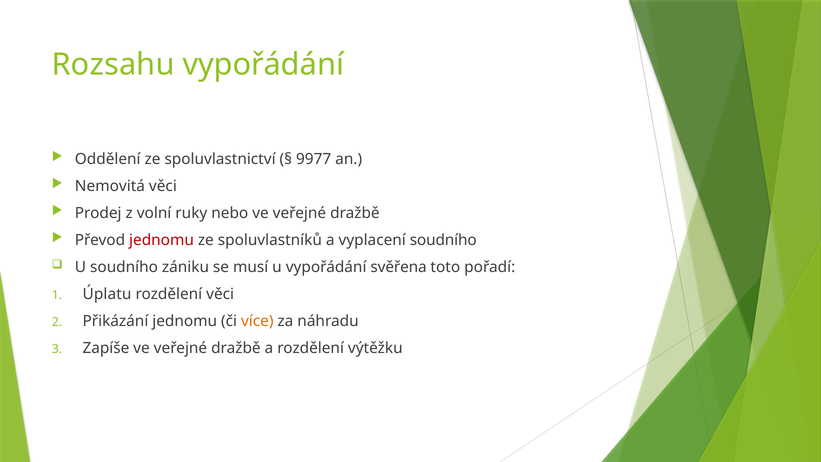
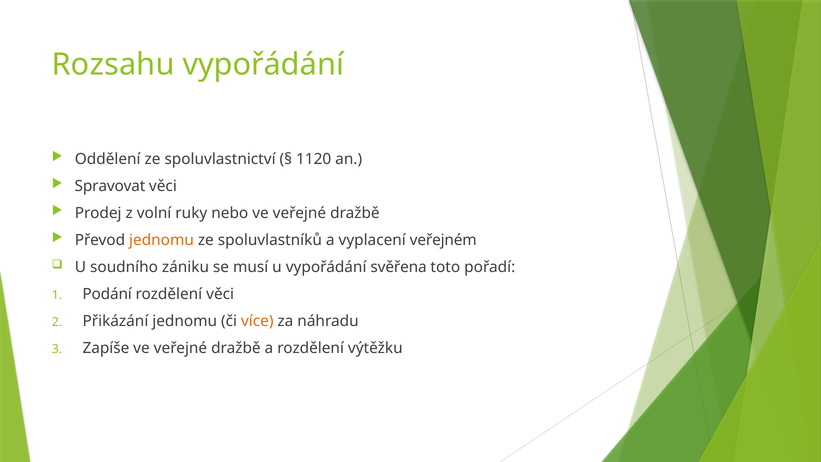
9977: 9977 -> 1120 (314, 159)
Nemovitá: Nemovitá -> Spravovat (110, 186)
jednomu colour: red -> orange (162, 240)
vyplacení soudního: soudního -> veřejném (443, 240)
Úplatu: Úplatu -> Podání (107, 294)
